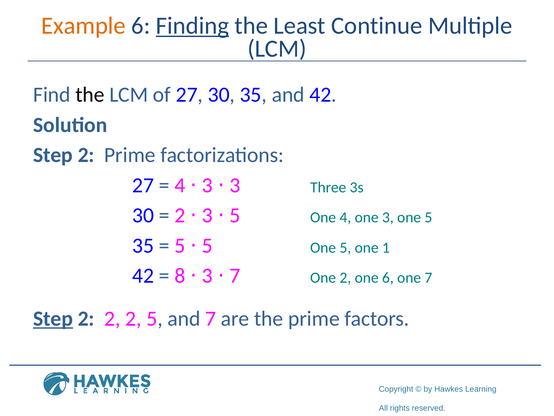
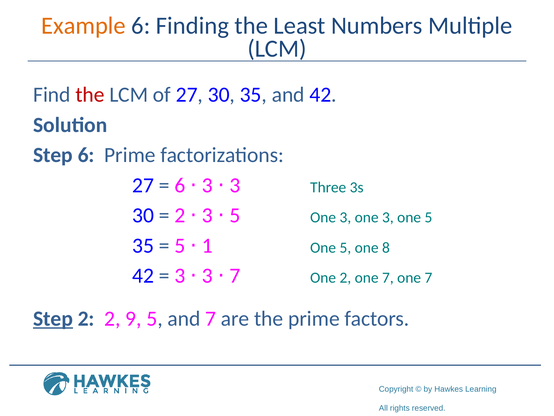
Finding underline: present -> none (192, 26)
Continue: Continue -> Numbers (377, 26)
the colour: black -> red (90, 95)
2: 2 -> 6 (86, 155)
4: 4 -> 6 (180, 185)
4: 4 -> 3 (345, 217)
1: 1 -> 8 (386, 247)
5 5: 5 -> 1 (207, 245)
2 one 6: 6 -> 7 (388, 277)
8: 8 -> 3 (180, 275)
2 2 2: 2 -> 9 (133, 318)
